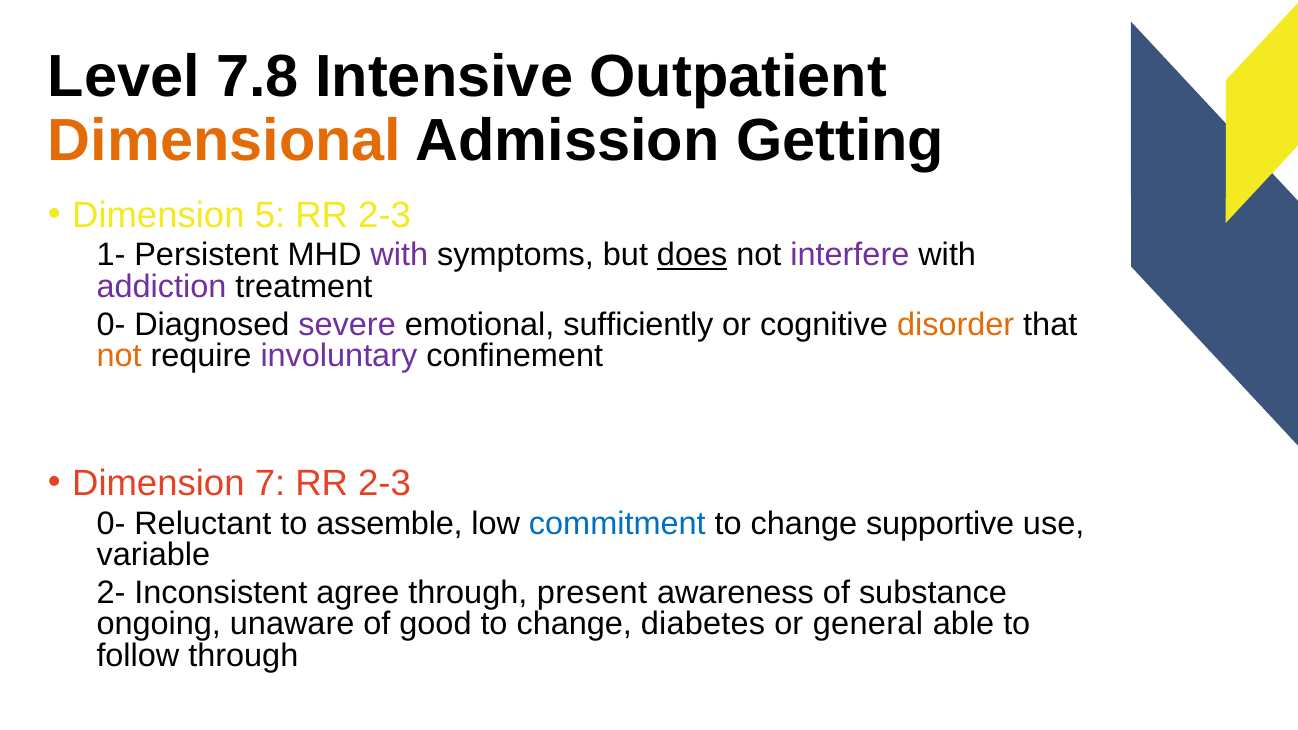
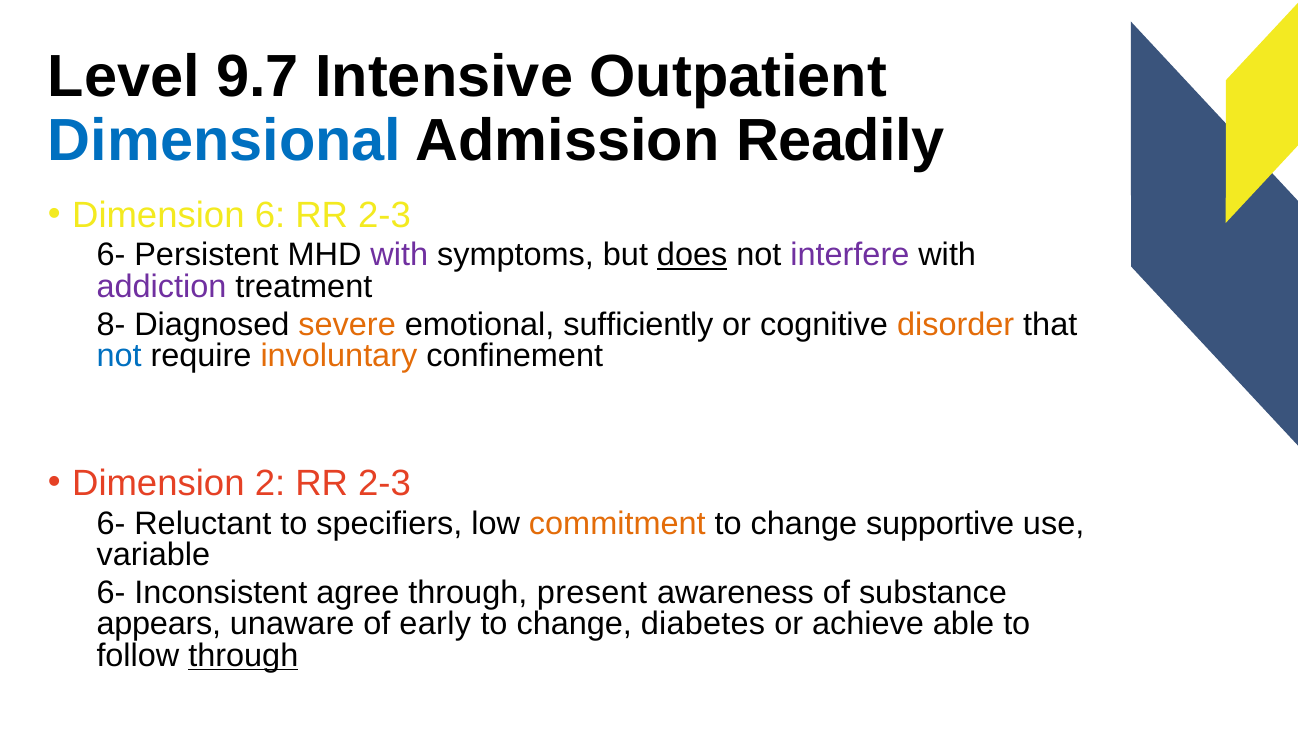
7.8: 7.8 -> 9.7 (258, 77)
Dimensional colour: orange -> blue (225, 141)
Getting: Getting -> Readily (840, 141)
5: 5 -> 6 (270, 216)
1-: 1- -> 6- (111, 255)
0-: 0- -> 8- (111, 324)
severe colour: purple -> orange (347, 324)
not colour: orange -> blue (119, 356)
involuntary colour: purple -> orange (339, 356)
7: 7 -> 2 (270, 484)
0-: 0- -> 6- (111, 523)
assemble: assemble -> specifiers (389, 523)
commitment colour: blue -> orange (617, 523)
2-: 2- -> 6- (111, 593)
ongoing: ongoing -> appears (159, 624)
good: good -> early (435, 624)
general: general -> achieve (868, 624)
through underline: none -> present (243, 656)
